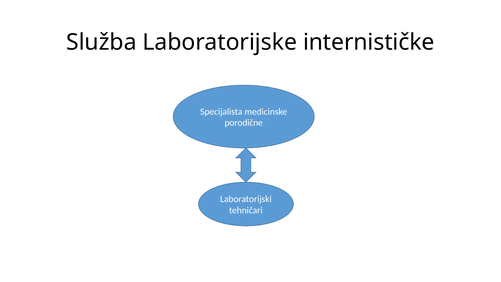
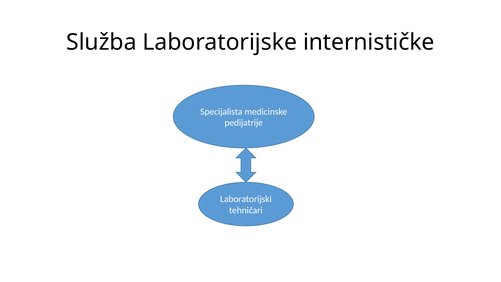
porodične: porodične -> pedijatrije (244, 123)
